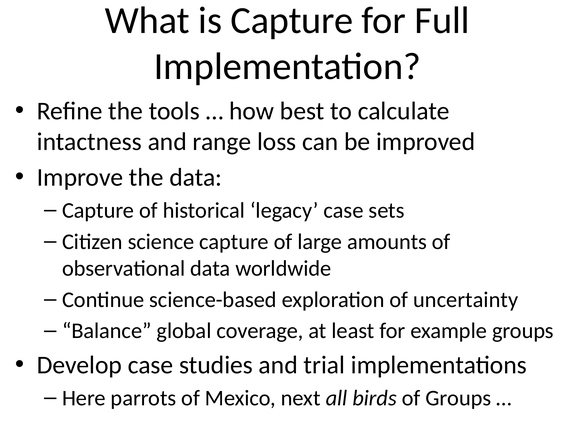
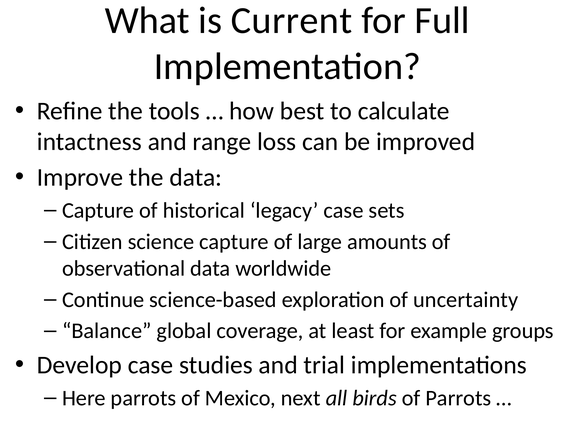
is Capture: Capture -> Current (292, 20)
of Groups: Groups -> Parrots (458, 398)
